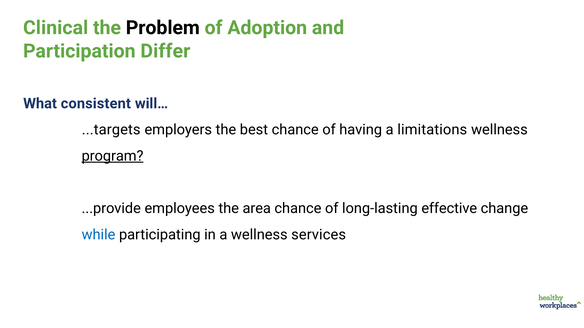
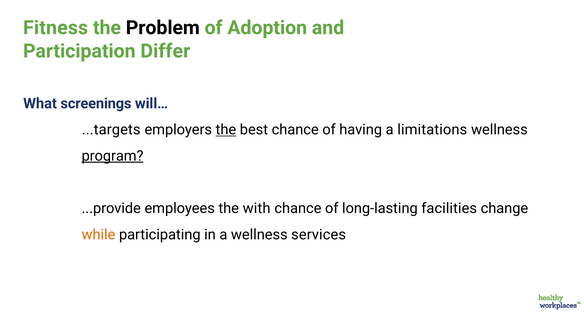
Clinical: Clinical -> Fitness (56, 28)
consistent: consistent -> screenings (96, 104)
the underline: none -> present (226, 130)
area: area -> with (257, 209)
effective: effective -> facilities (449, 209)
while colour: blue -> orange (98, 235)
